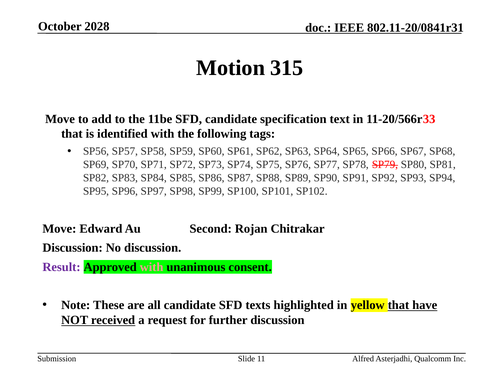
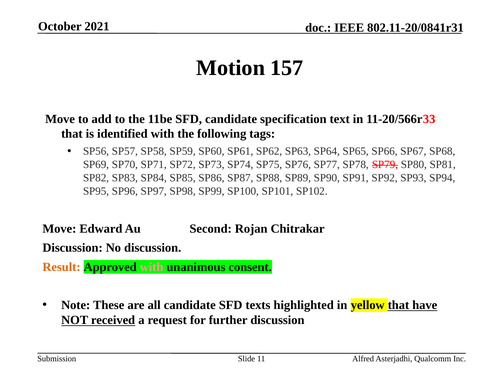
2028: 2028 -> 2021 (97, 26)
315: 315 -> 157 (287, 68)
Result colour: purple -> orange (61, 267)
